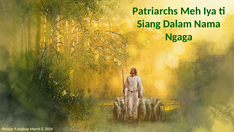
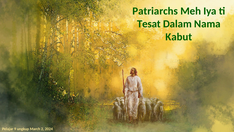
Siang: Siang -> Tesat (149, 24)
Ngaga: Ngaga -> Kabut (179, 37)
